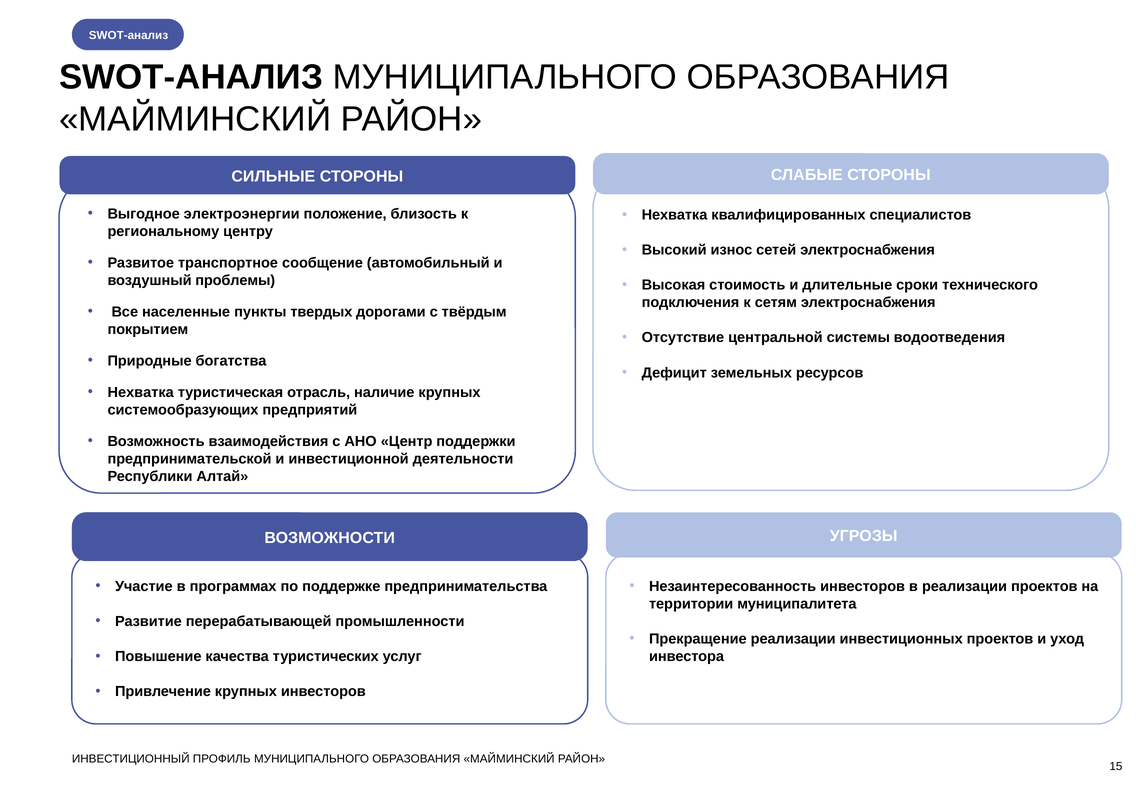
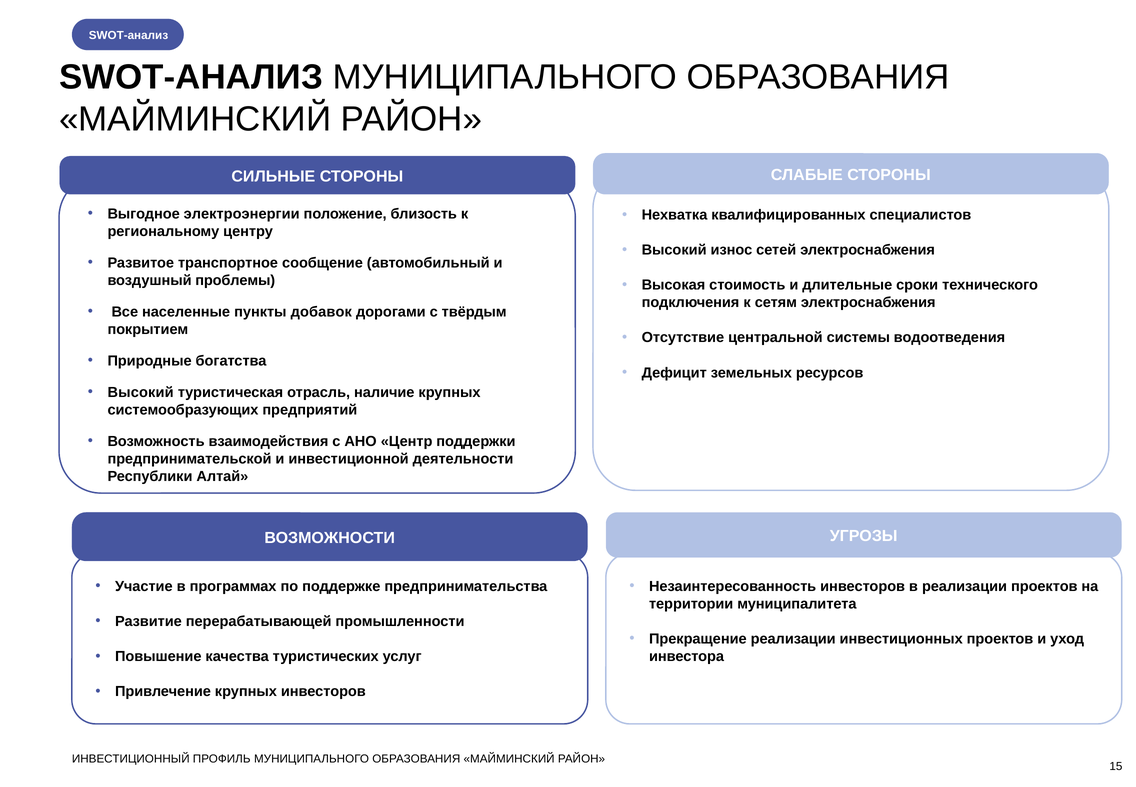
твердых: твердых -> добавок (321, 312)
Нехватка: Нехватка -> Высокий (141, 392)
